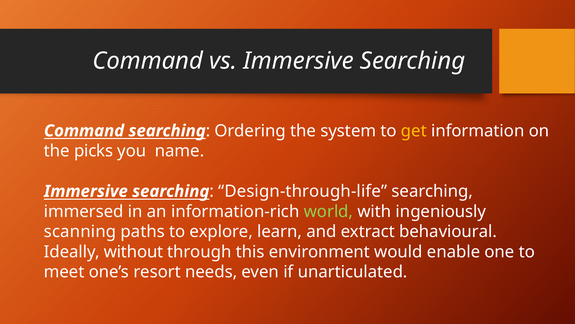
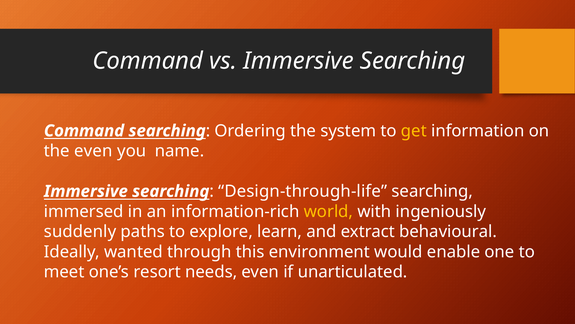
the picks: picks -> even (93, 151)
world colour: light green -> yellow (328, 211)
scanning: scanning -> suddenly (80, 231)
without: without -> wanted (133, 251)
